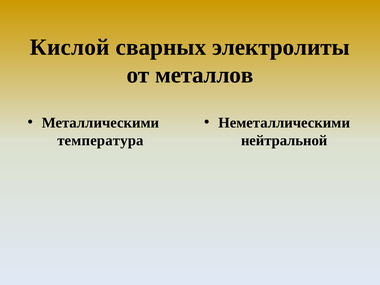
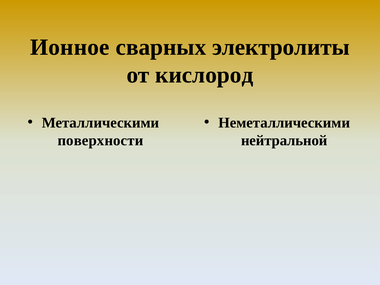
Кислой: Кислой -> Ионное (70, 47)
металлов: металлов -> кислород (204, 75)
температура: температура -> поверхности (100, 140)
